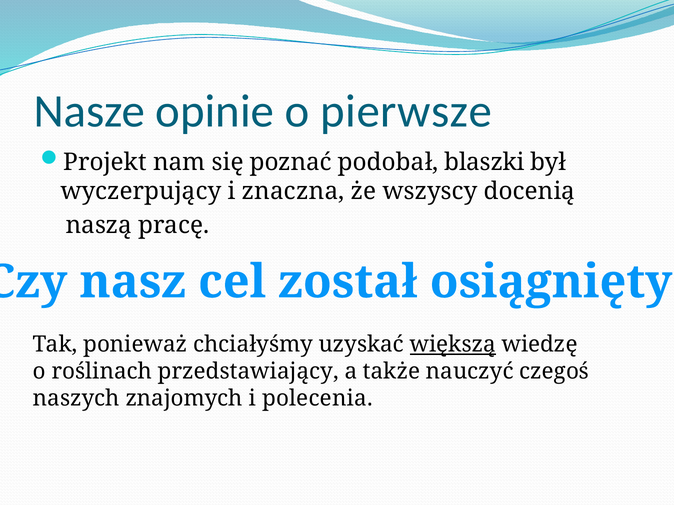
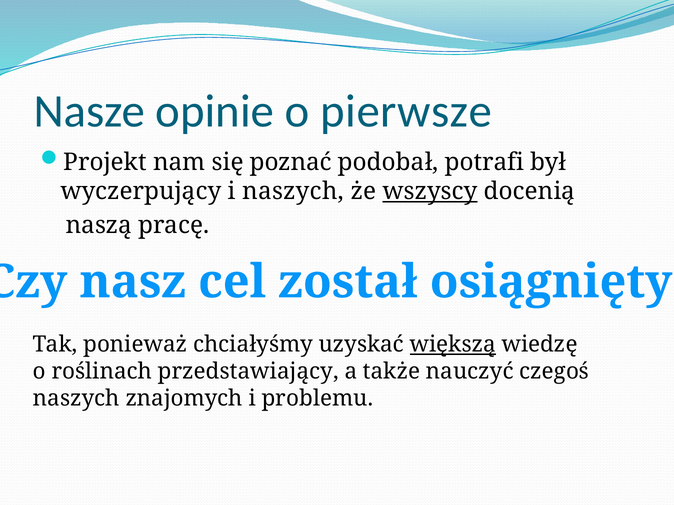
blaszki: blaszki -> potrafi (484, 162)
i znaczna: znaczna -> naszych (293, 191)
wszyscy underline: none -> present (430, 191)
polecenia: polecenia -> problemu (318, 399)
